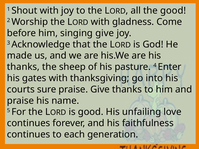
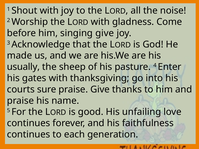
the good: good -> noise (173, 11)
thanks: thanks -> usually (23, 67)
